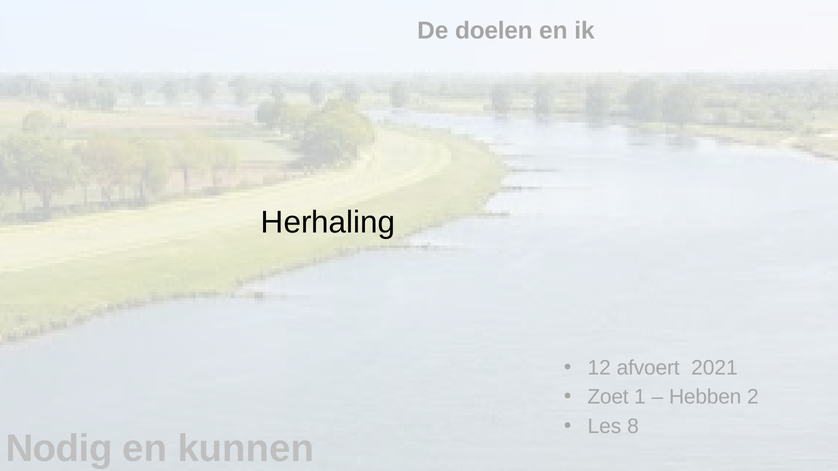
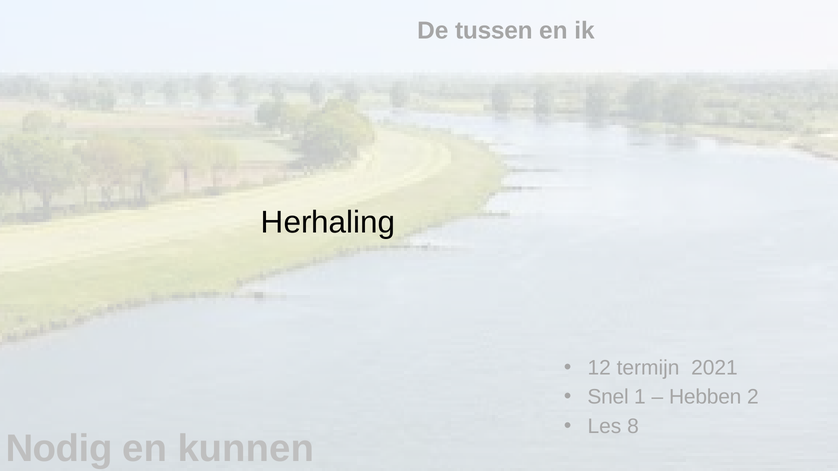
doelen: doelen -> tussen (494, 31)
afvoert: afvoert -> termijn (648, 368)
Zoet: Zoet -> Snel (608, 397)
